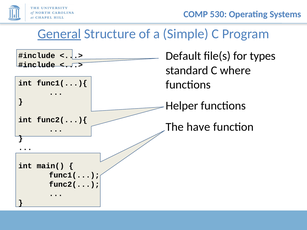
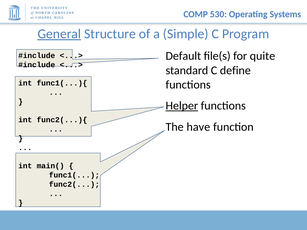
types: types -> quite (262, 56)
where: where -> define (235, 70)
Helper underline: none -> present (182, 106)
